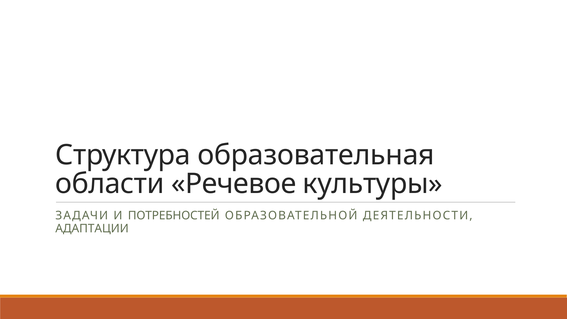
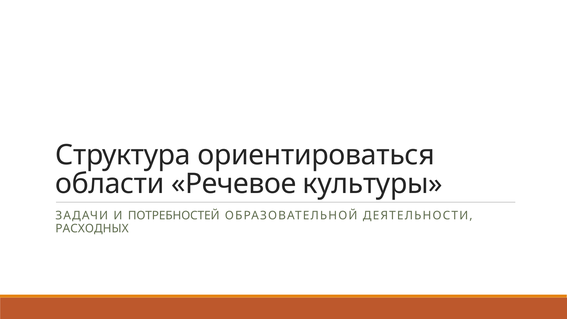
образовательная: образовательная -> ориентироваться (316, 155)
АДАПТАЦИИ: АДАПТАЦИИ -> РАСХОДНЫХ (92, 228)
